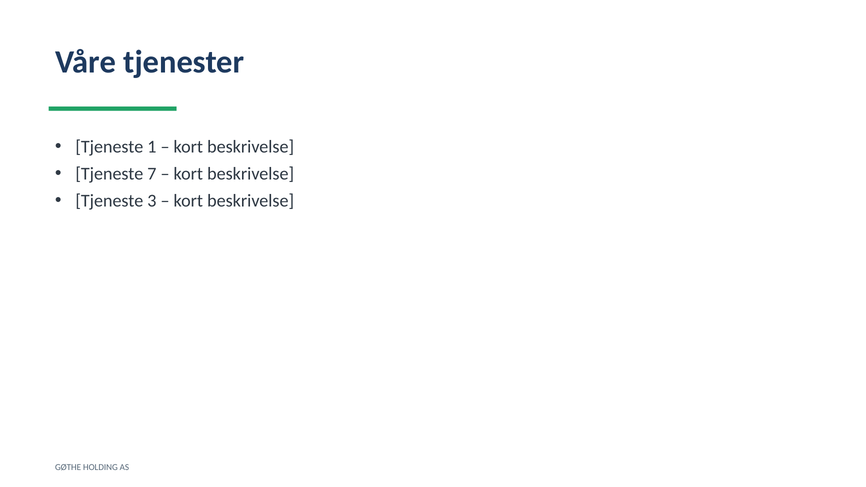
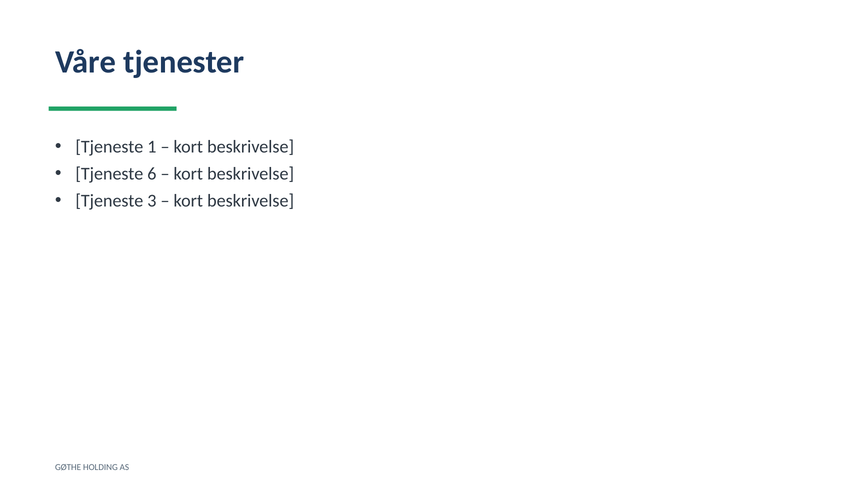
7: 7 -> 6 (152, 174)
